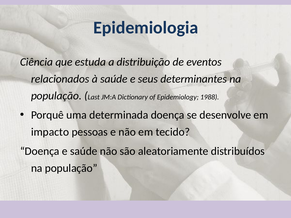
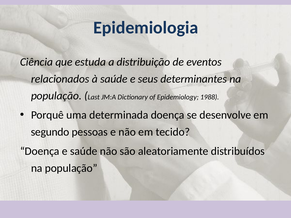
impacto: impacto -> segundo (50, 132)
